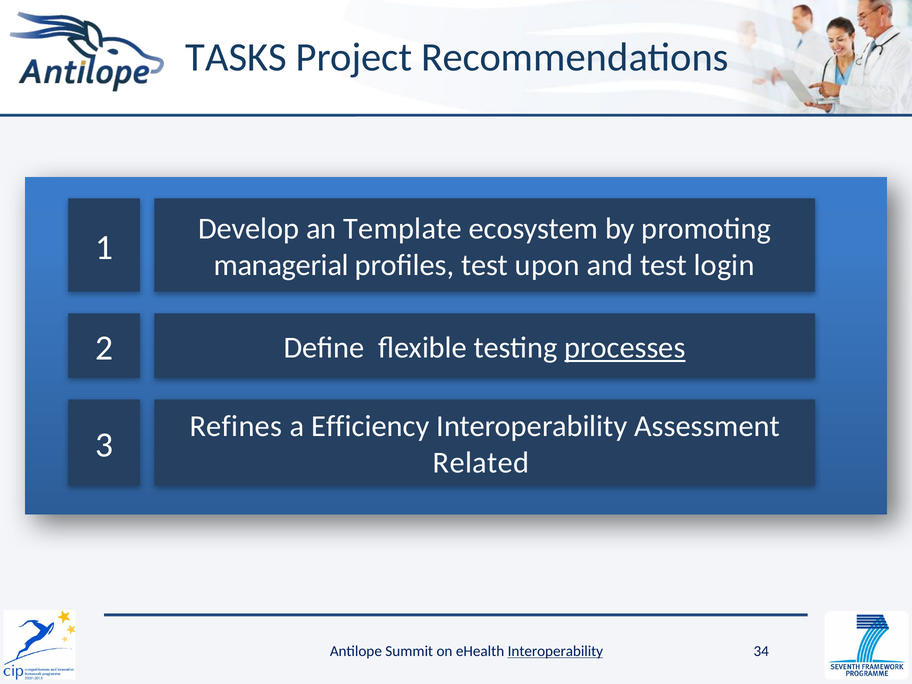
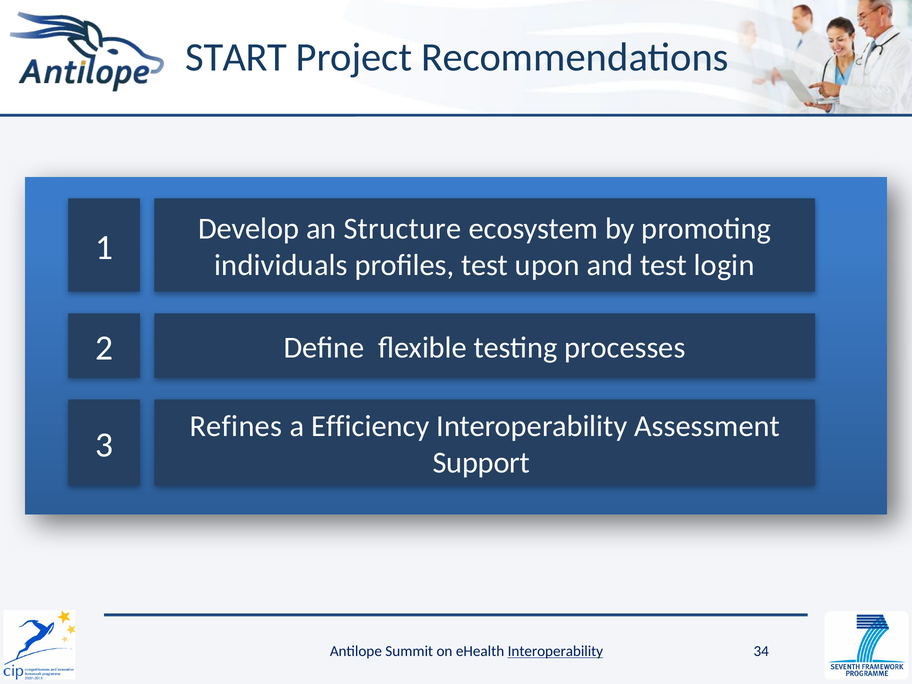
TASKS: TASKS -> START (236, 58)
Template: Template -> Structure (403, 229)
managerial: managerial -> individuals (281, 265)
processes underline: present -> none (625, 348)
Related: Related -> Support (481, 463)
